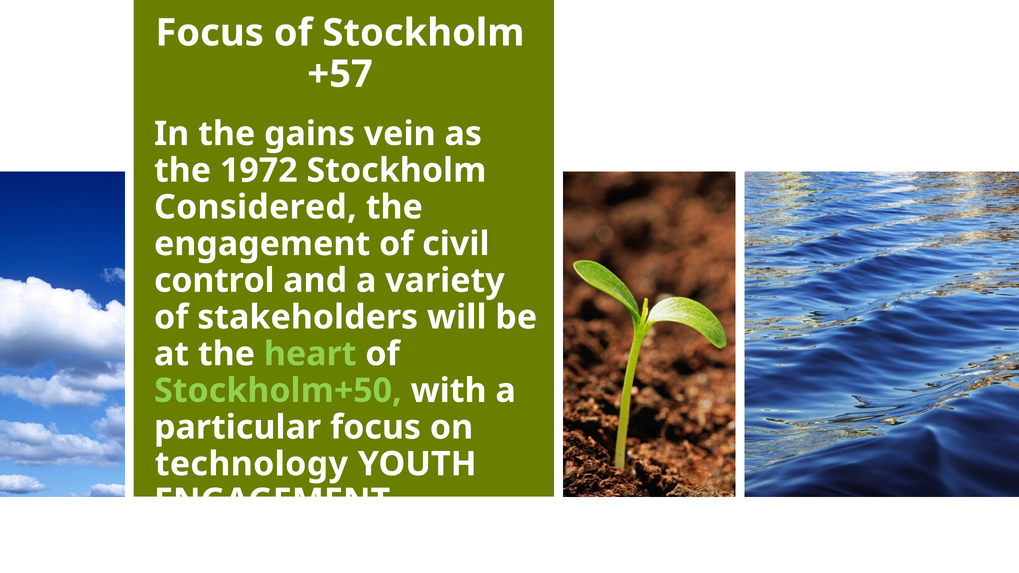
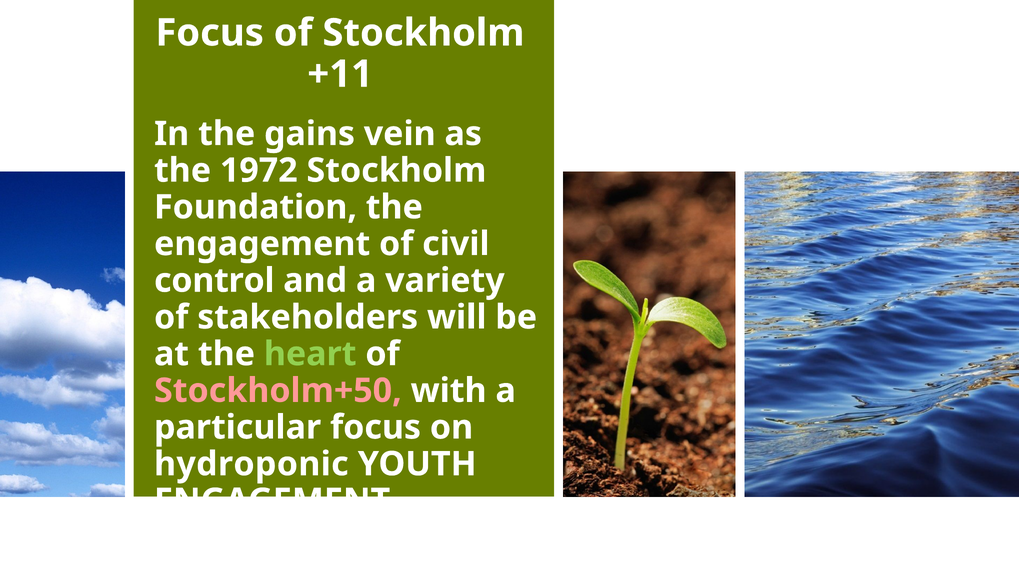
+57: +57 -> +11 (340, 74)
Considered: Considered -> Foundation (256, 207)
Stockholm+50 colour: light green -> pink (278, 391)
technology: technology -> hydroponic (251, 464)
